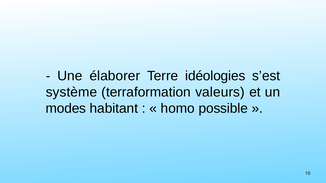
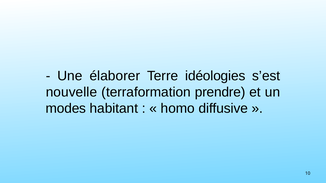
système: système -> nouvelle (71, 92)
valeurs: valeurs -> prendre (220, 92)
possible: possible -> diffusive (223, 109)
